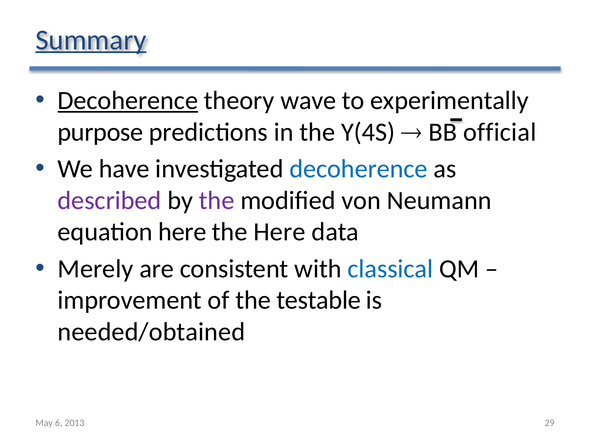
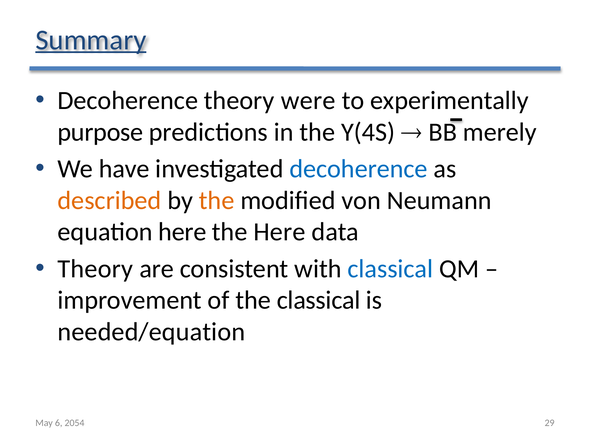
Decoherence underline: present -> none (128, 100)
wave: wave -> were (308, 100)
official: official -> merely (500, 132)
described colour: purple -> orange (109, 200)
the colour: purple -> orange (217, 200)
Merely: Merely -> Theory (95, 268)
the testable: testable -> classical (319, 300)
needed/obtained: needed/obtained -> needed/equation (151, 331)
2013: 2013 -> 2054 (74, 423)
